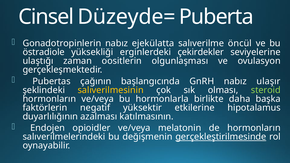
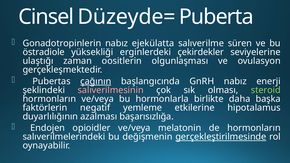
öncül: öncül -> süren (240, 43)
çağının underline: none -> present (96, 81)
ulaşır: ulaşır -> enerji (269, 81)
salıverilmesinin colour: yellow -> pink (111, 90)
yüksektir: yüksektir -> yemleme (143, 108)
katılmasının: katılmasının -> başarısızlığa (147, 117)
